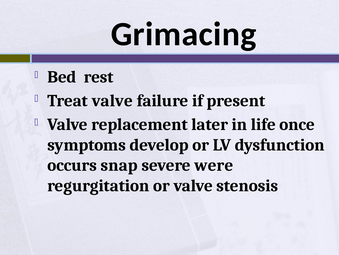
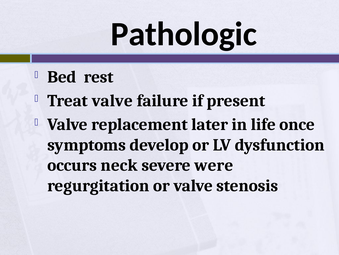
Grimacing: Grimacing -> Pathologic (184, 34)
snap: snap -> neck (119, 165)
